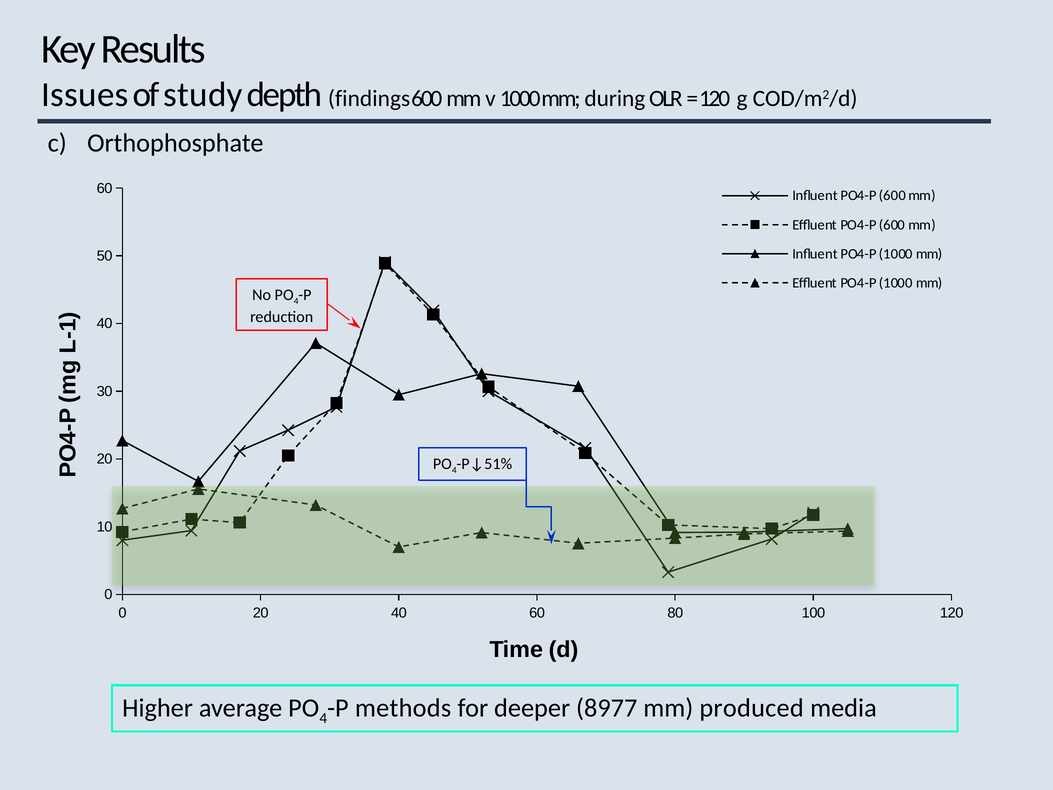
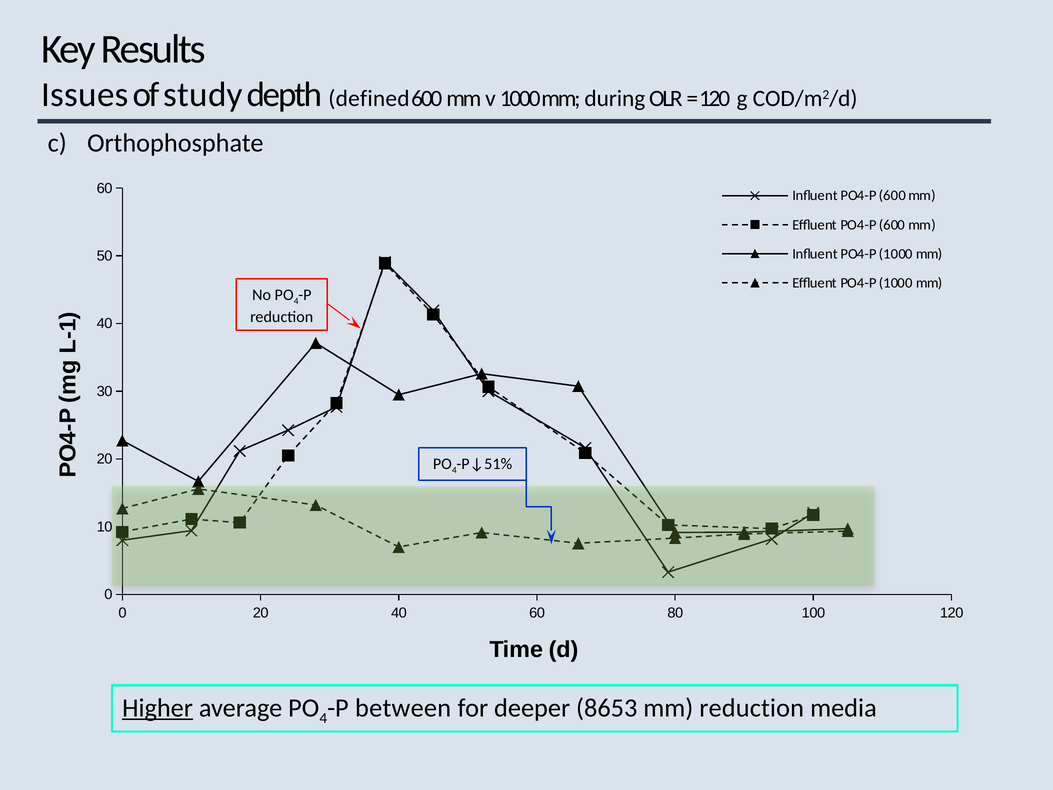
findings: findings -> defined (369, 98)
Higher underline: none -> present (158, 708)
methods: methods -> between (403, 708)
8977: 8977 -> 8653 (607, 708)
mm produced: produced -> reduction (752, 708)
